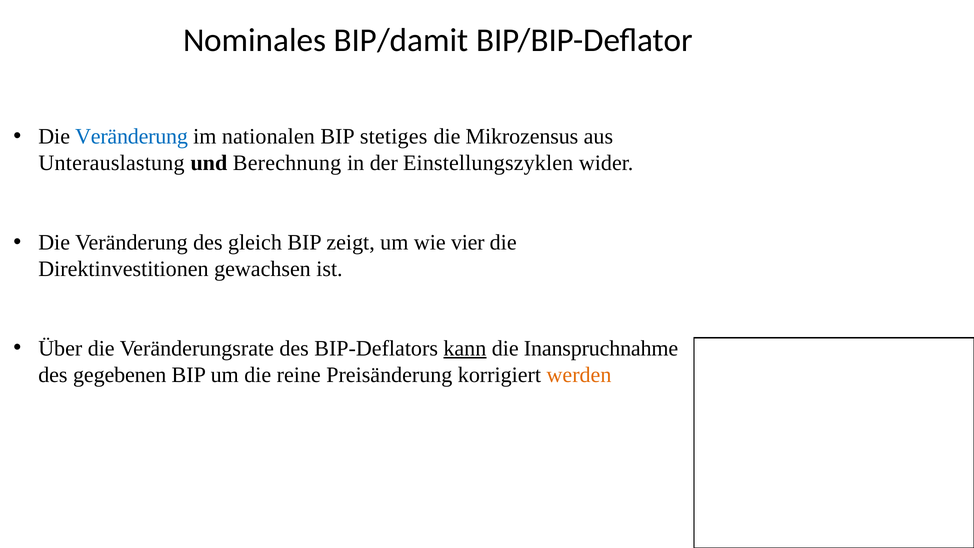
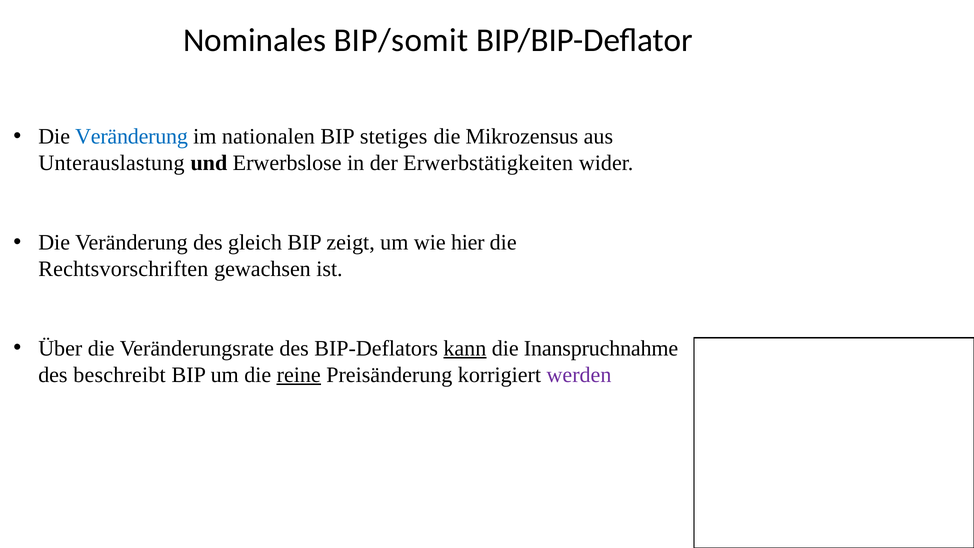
BIP/damit: BIP/damit -> BIP/somit (401, 40)
Berechnung: Berechnung -> Erwerbslose (287, 163)
Einstellungszyklen: Einstellungszyklen -> Erwerbstätigkeiten (488, 163)
vier: vier -> hier (468, 242)
Direktinvestitionen: Direktinvestitionen -> Rechtsvorschriften (123, 269)
gegebenen: gegebenen -> beschreibt (120, 375)
reine underline: none -> present (299, 375)
werden colour: orange -> purple (579, 375)
